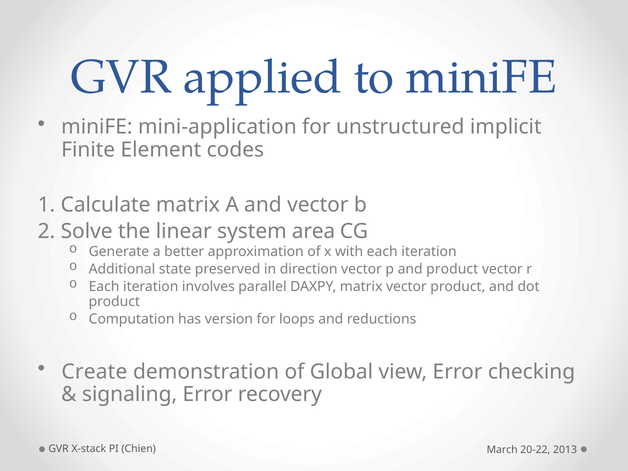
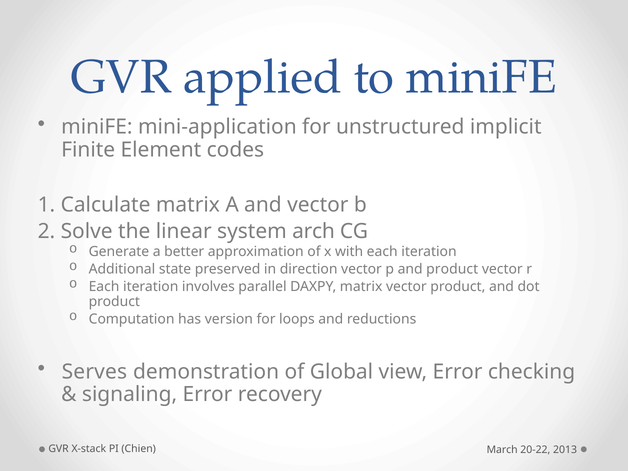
area: area -> arch (314, 231)
Create: Create -> Serves (94, 372)
